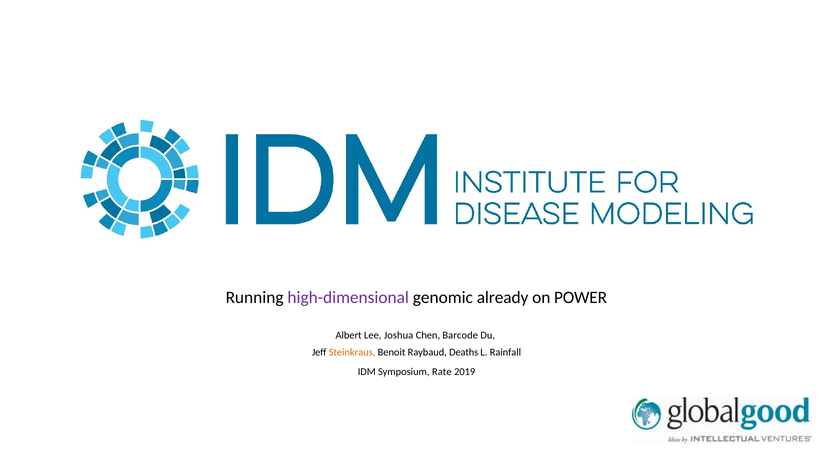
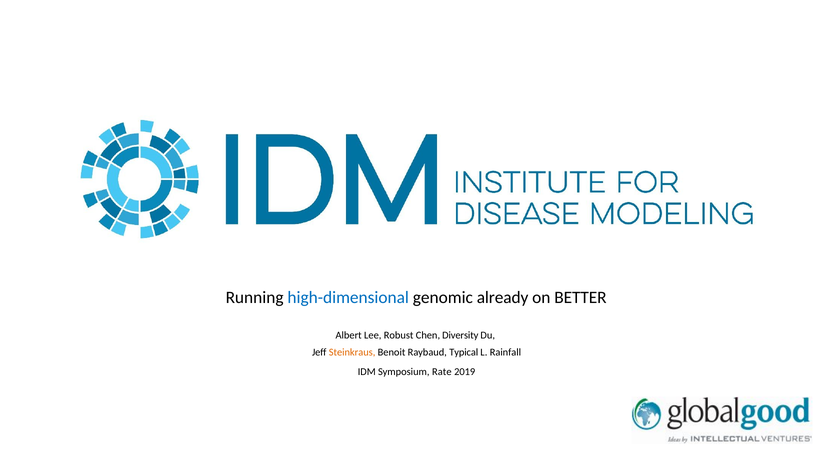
high-dimensional colour: purple -> blue (348, 297)
POWER: POWER -> BETTER (580, 297)
Joshua: Joshua -> Robust (399, 335)
Barcode: Barcode -> Diversity (460, 335)
Deaths: Deaths -> Typical (464, 352)
